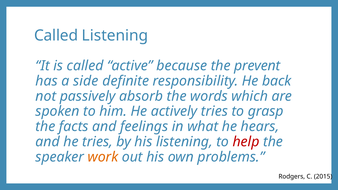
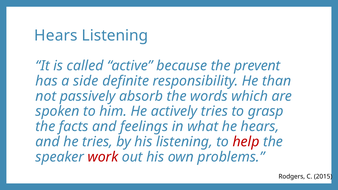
Called: Called -> Hears (56, 36)
back: back -> than (277, 81)
work colour: orange -> red (103, 157)
